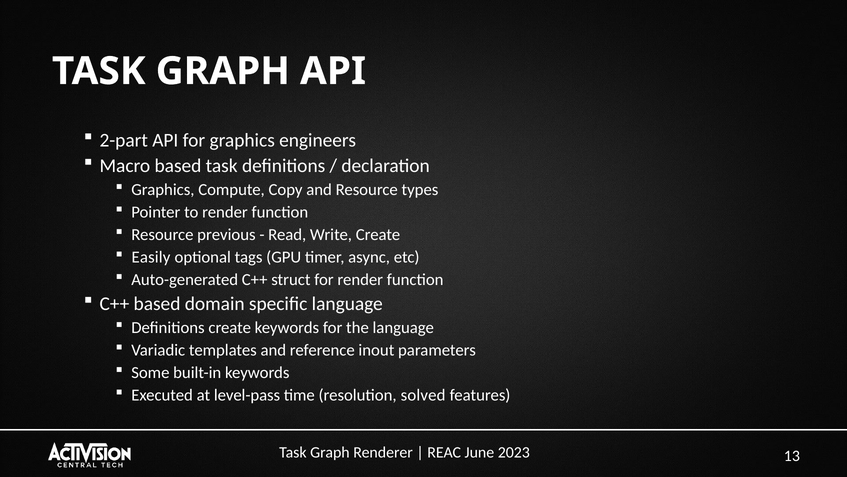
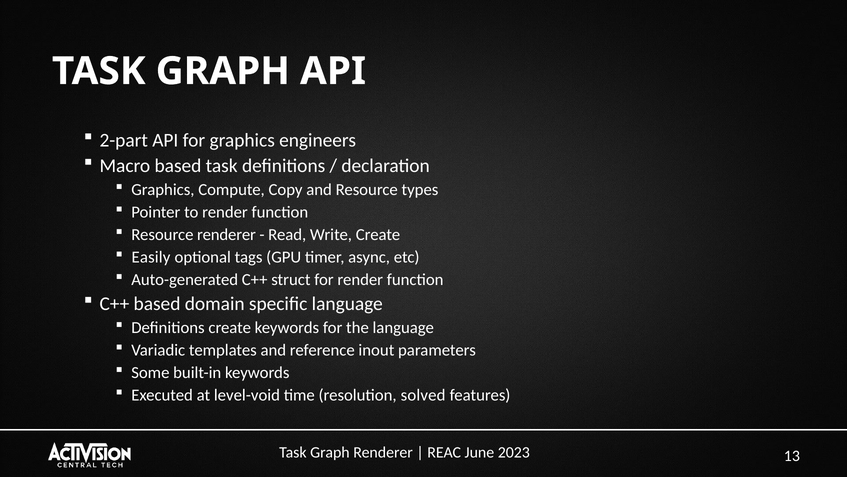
Resource previous: previous -> renderer (226, 234)
level-pass: level-pass -> level-void (247, 395)
